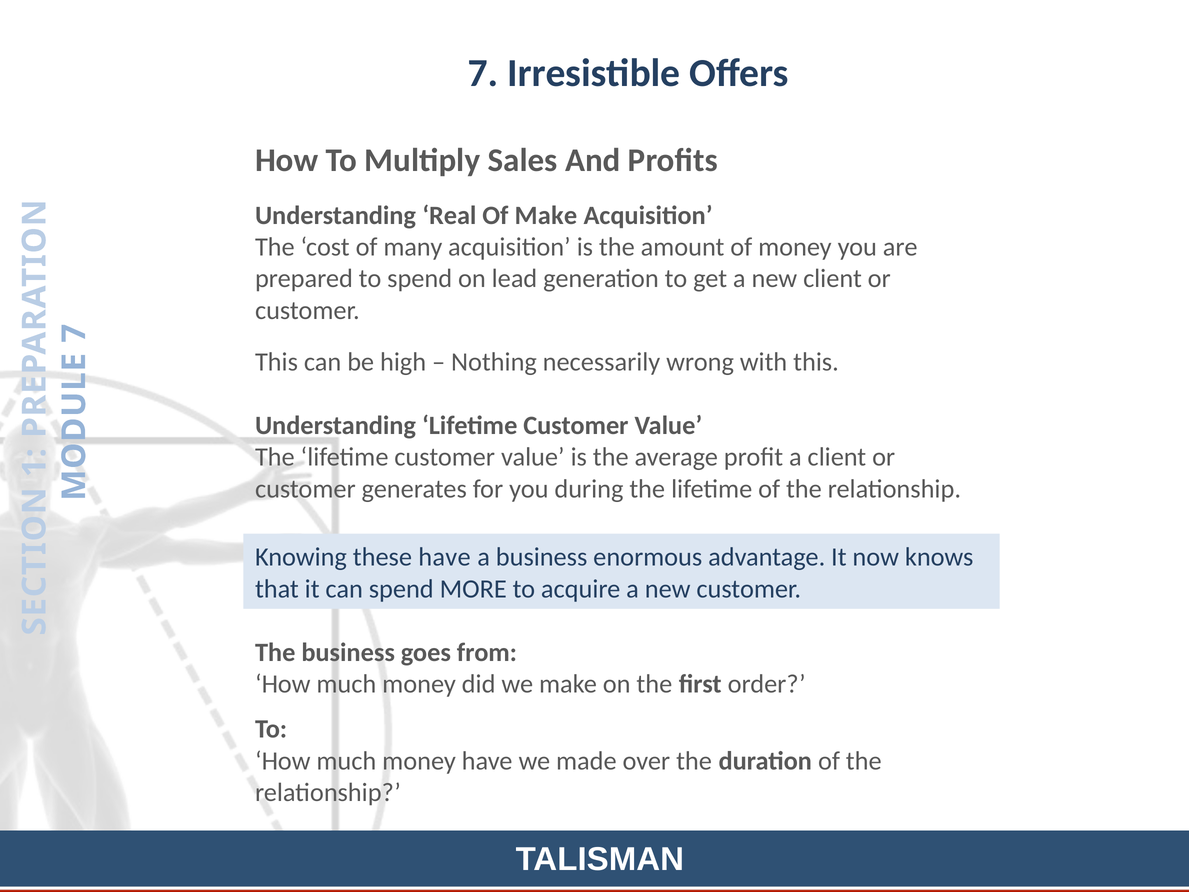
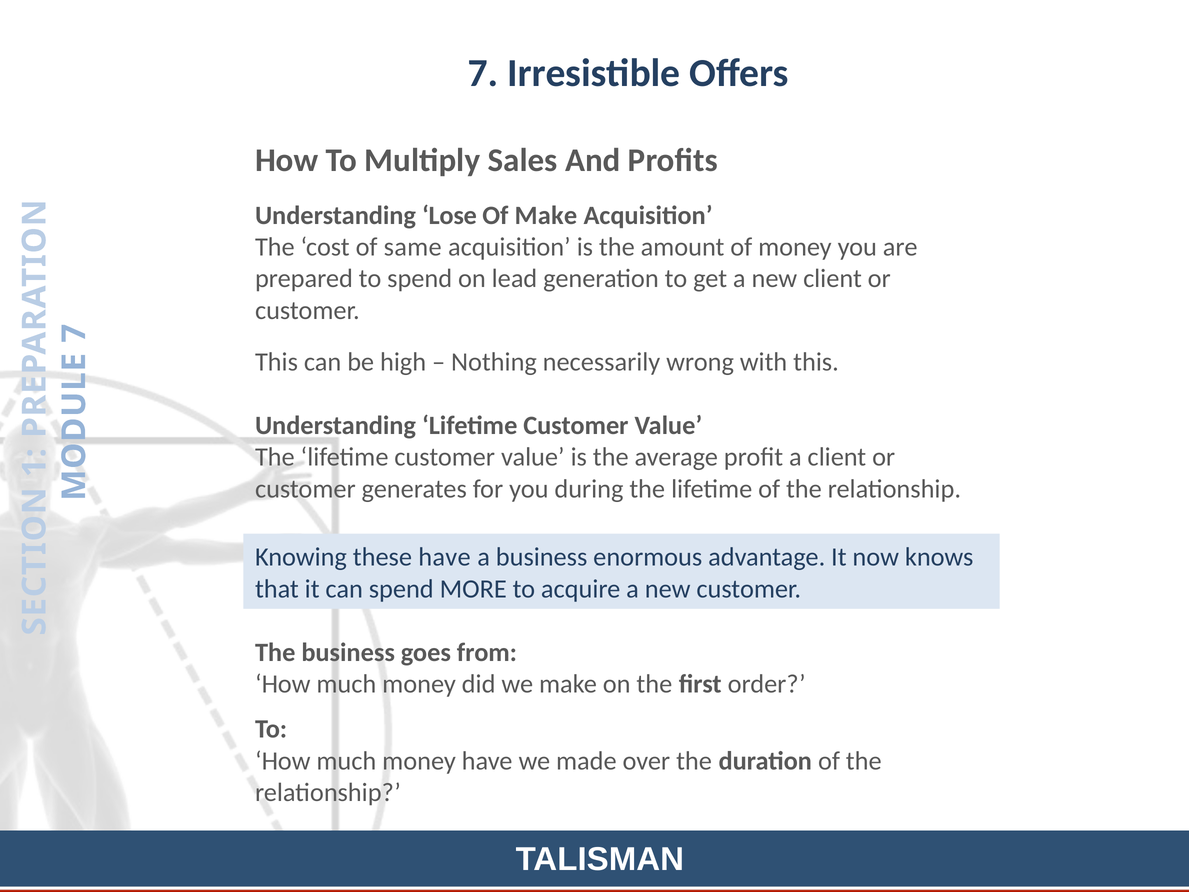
Real: Real -> Lose (449, 215)
many: many -> same (413, 247)
